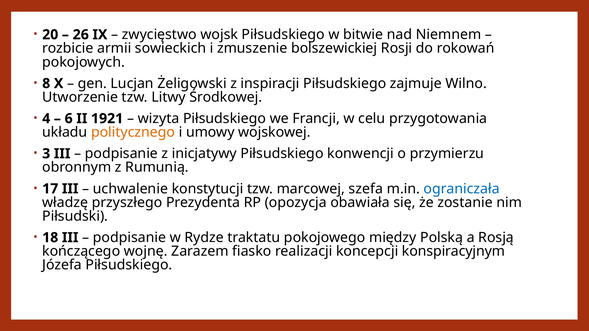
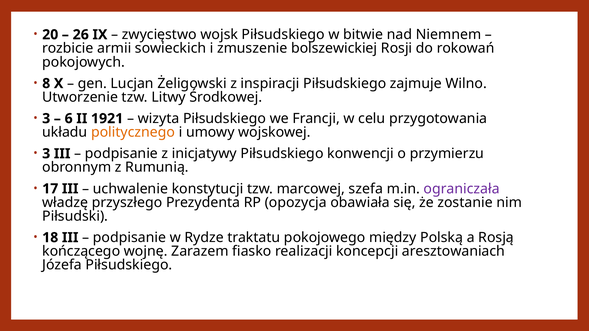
4: 4 -> 3 (46, 119)
ograniczała colour: blue -> purple (462, 189)
konspiracyjnym: konspiracyjnym -> aresztowaniach (453, 251)
